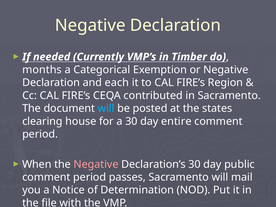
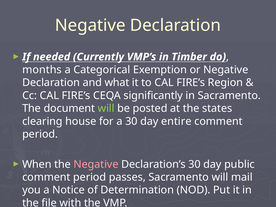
each: each -> what (117, 83)
contributed: contributed -> significantly (153, 96)
will colour: light blue -> light green (106, 108)
